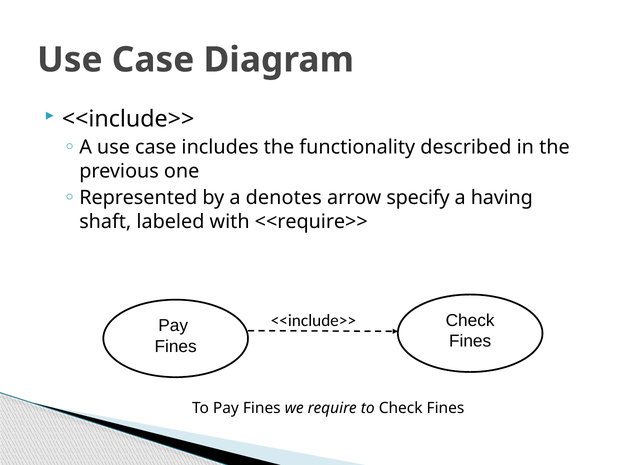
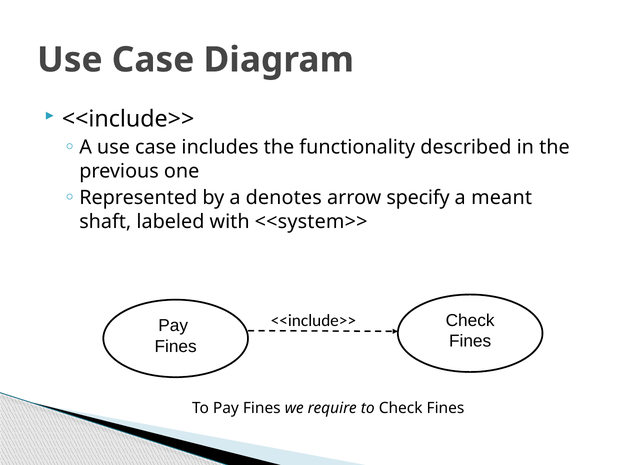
having: having -> meant (502, 198)
<<require>>: <<require>> -> <<system>> (311, 222)
